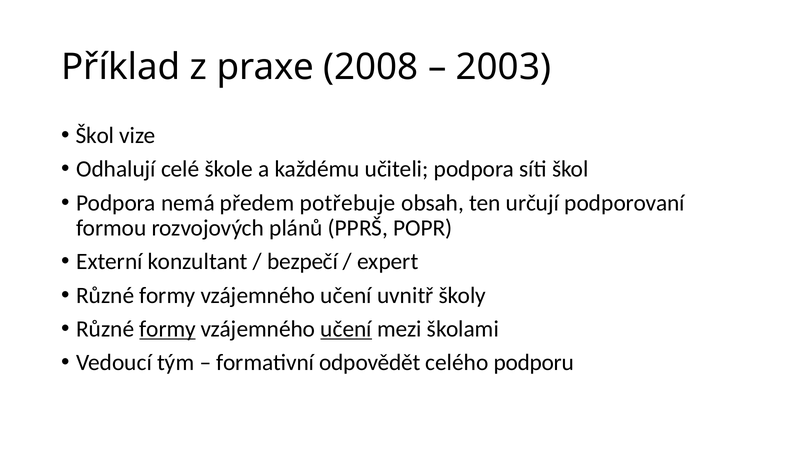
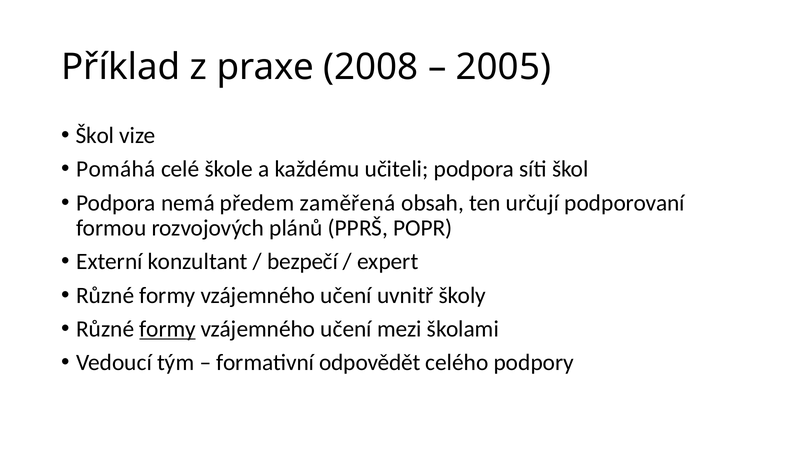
2003: 2003 -> 2005 (504, 67)
Odhalují: Odhalují -> Pomáhá (116, 169)
potřebuje: potřebuje -> zaměřená (348, 203)
učení underline: present -> none (346, 329)
podporu: podporu -> podpory (534, 363)
